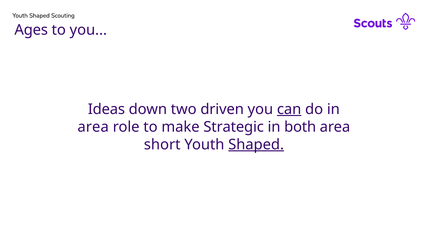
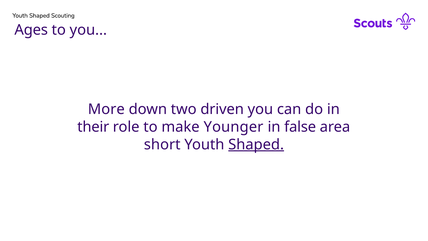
Ideas: Ideas -> More (106, 109)
can underline: present -> none (289, 109)
area: area -> their (93, 127)
Strategic: Strategic -> Younger (234, 127)
both: both -> false (300, 127)
